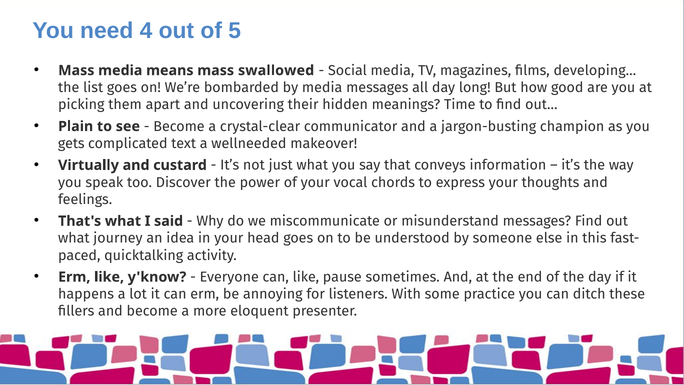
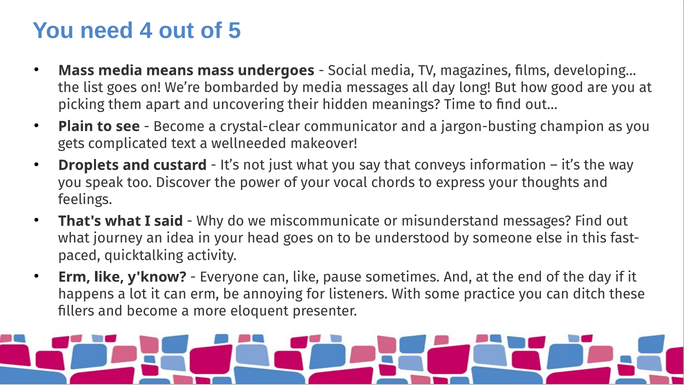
swallowed: swallowed -> undergoes (276, 70)
Virtually: Virtually -> Droplets (89, 165)
